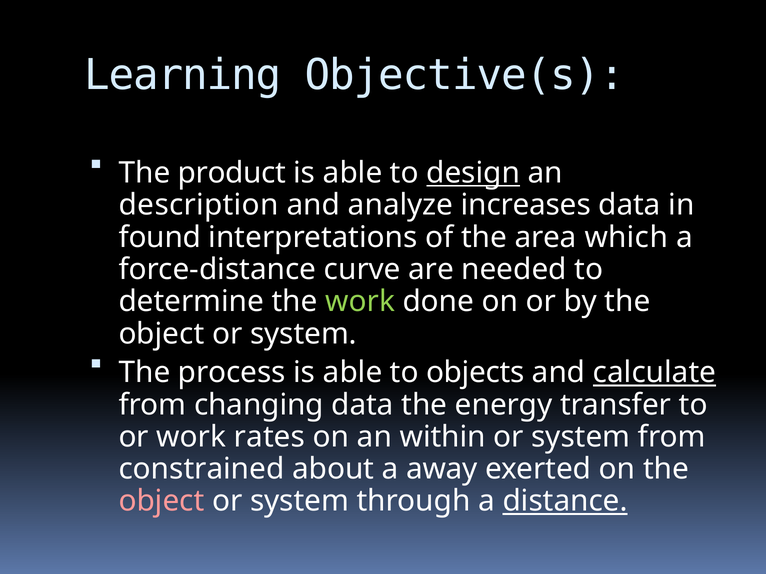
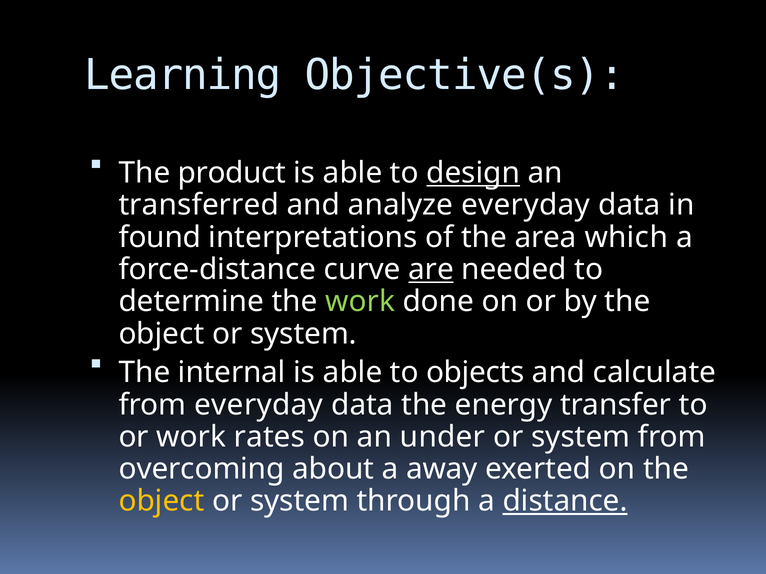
description: description -> transferred (199, 205)
analyze increases: increases -> everyday (526, 205)
are underline: none -> present (431, 270)
process: process -> internal (232, 373)
calculate underline: present -> none (655, 373)
from changing: changing -> everyday (259, 405)
within: within -> under (443, 437)
constrained: constrained -> overcoming (202, 469)
object colour: pink -> yellow (161, 502)
